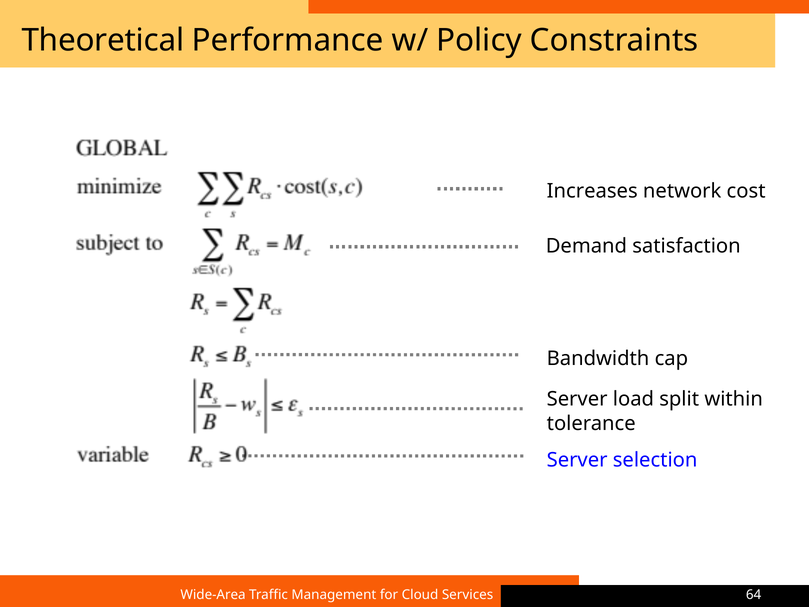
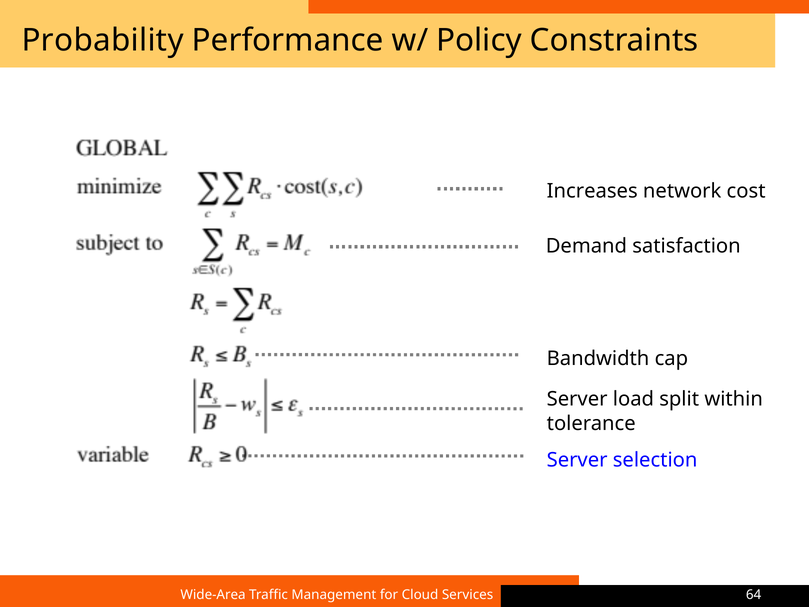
Theoretical: Theoretical -> Probability (103, 40)
